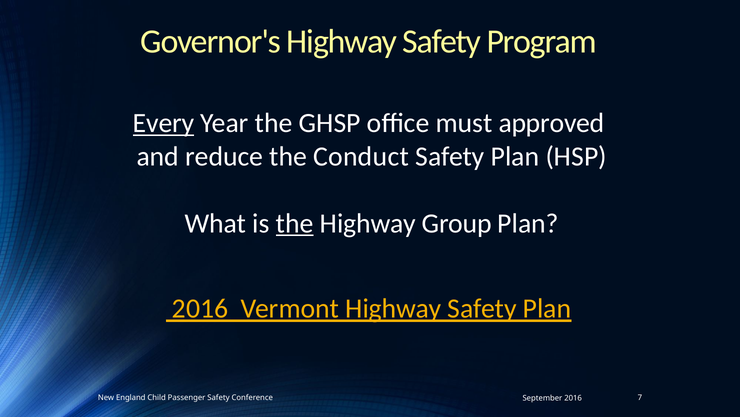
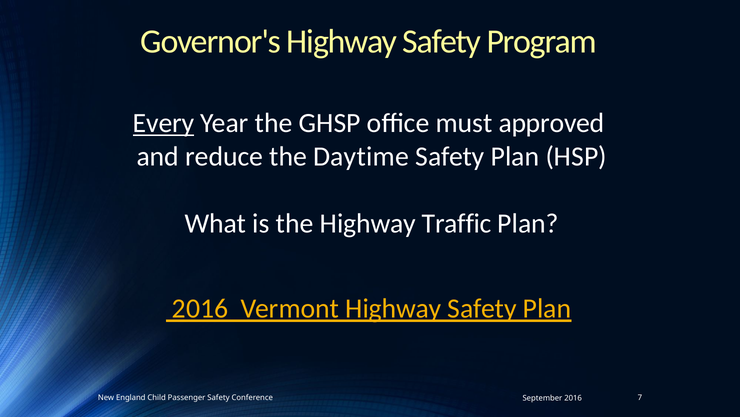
Conduct: Conduct -> Daytime (361, 156)
the underline: present -> none (295, 223)
Group: Group -> Traffic (457, 223)
